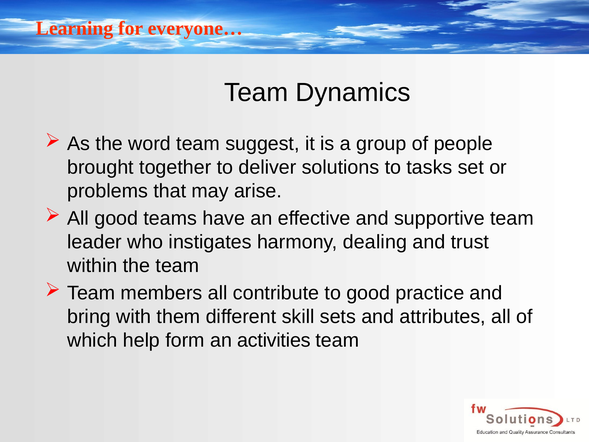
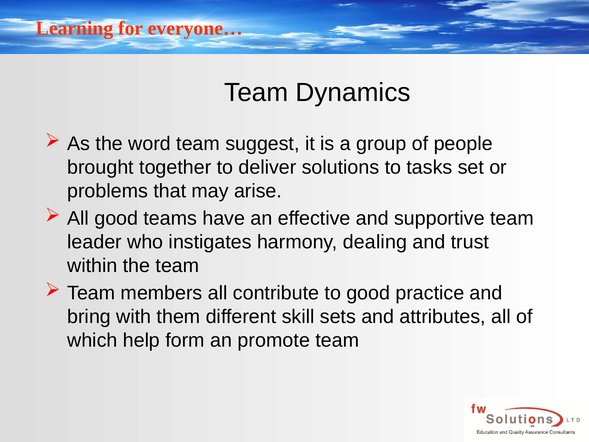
activities: activities -> promote (274, 340)
